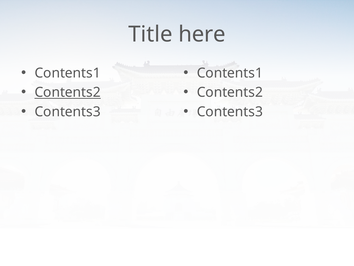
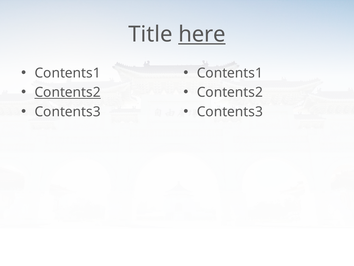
here underline: none -> present (202, 34)
